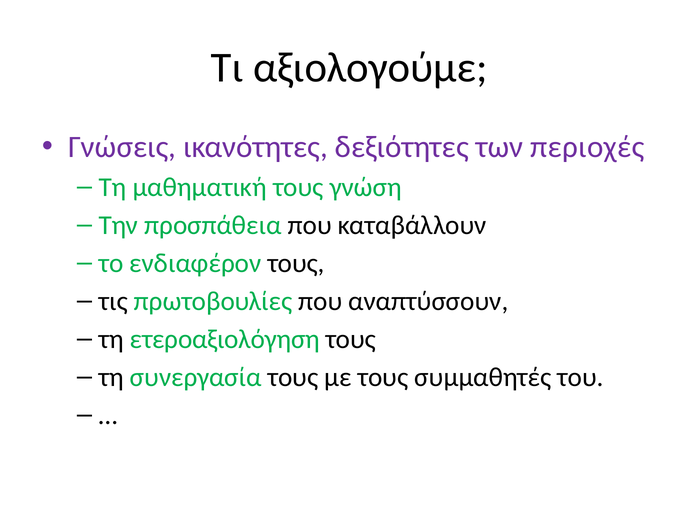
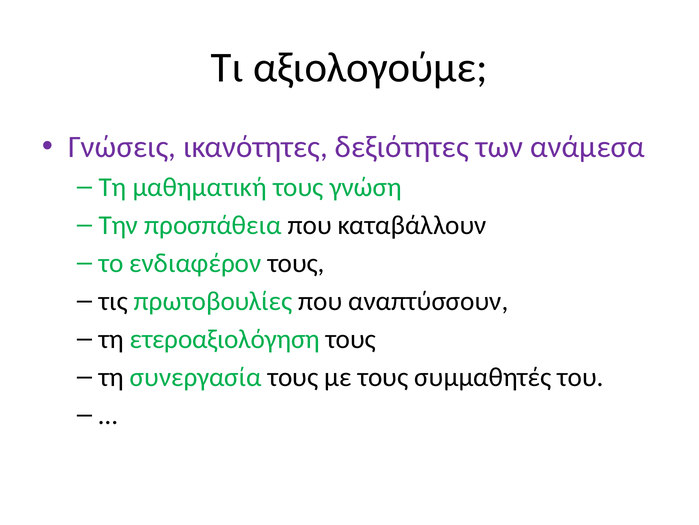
περιοχές: περιοχές -> ανάμεσα (588, 147)
